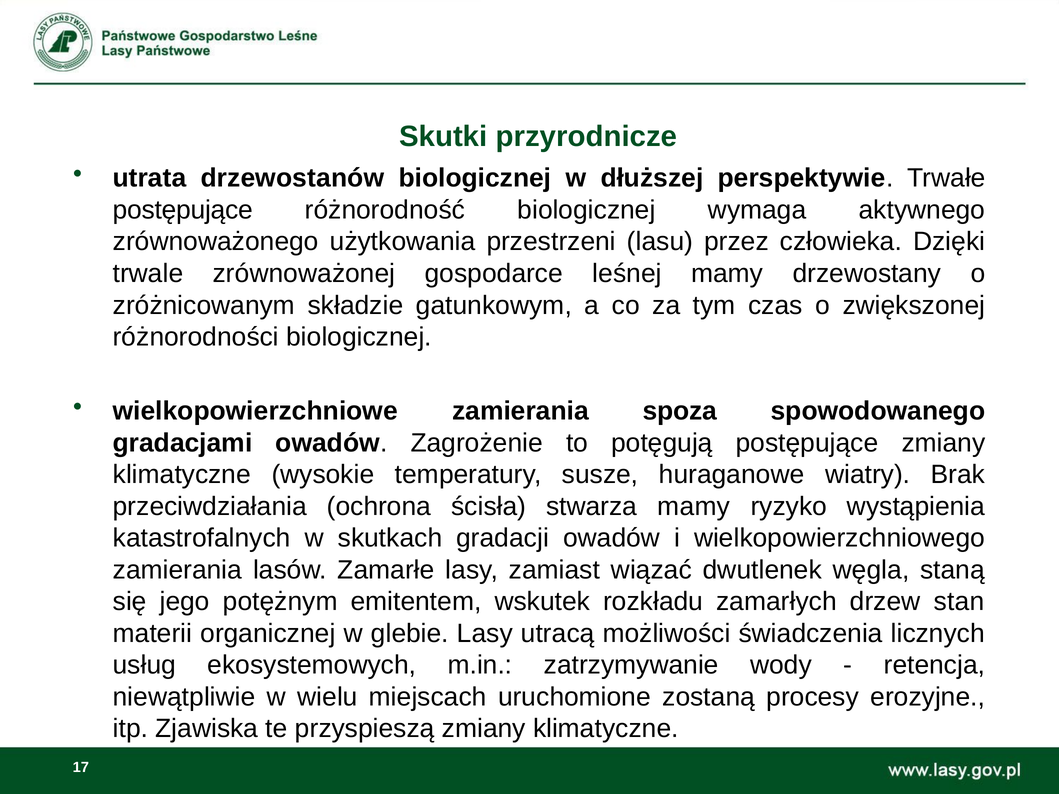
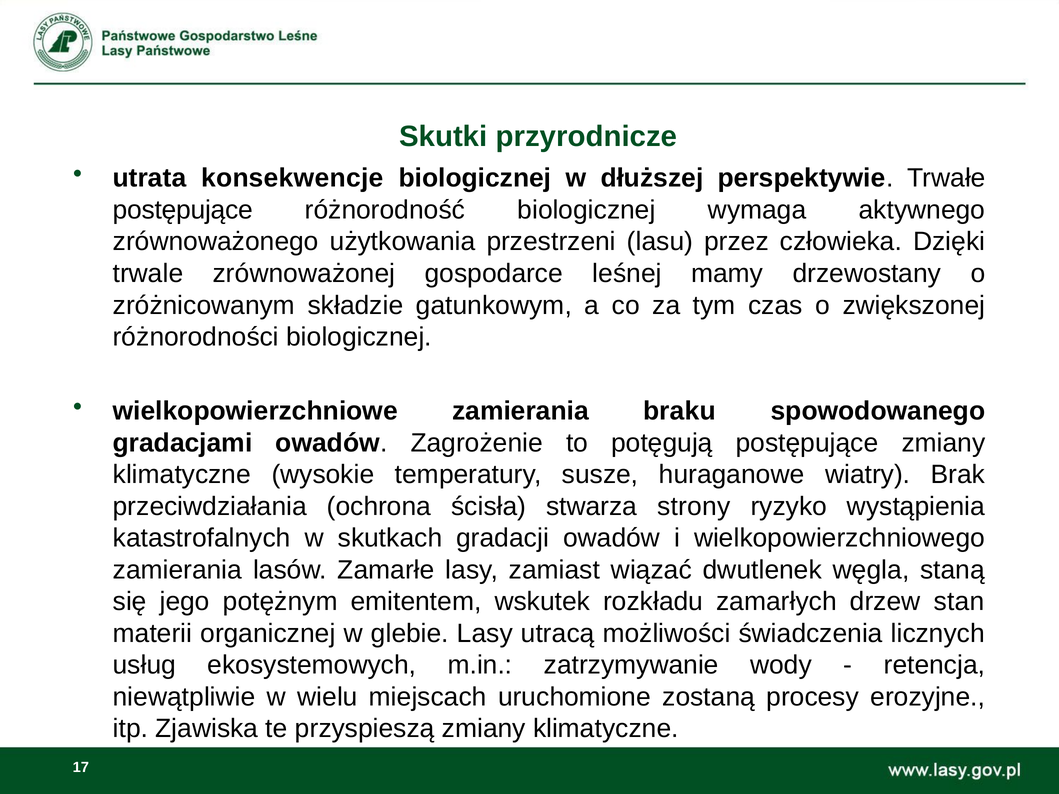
drzewostanów: drzewostanów -> konsekwencje (292, 178)
spoza: spoza -> braku (680, 411)
stwarza mamy: mamy -> strony (694, 507)
